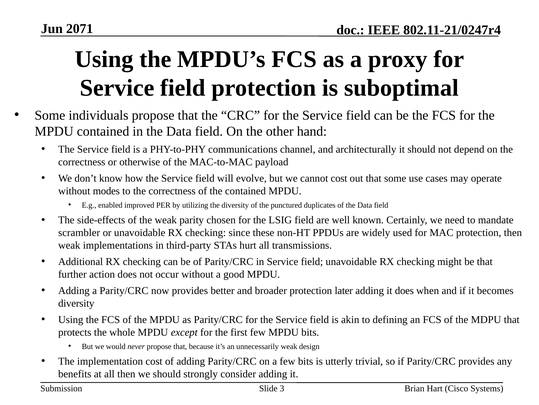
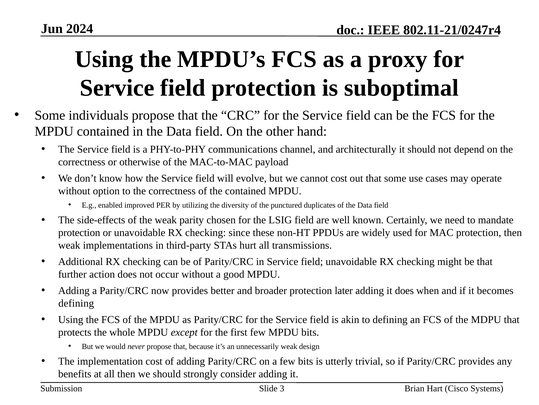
2071: 2071 -> 2024 (80, 29)
modes: modes -> option (106, 191)
scrambler: scrambler -> protection (79, 232)
diversity: diversity -> defining (76, 303)
